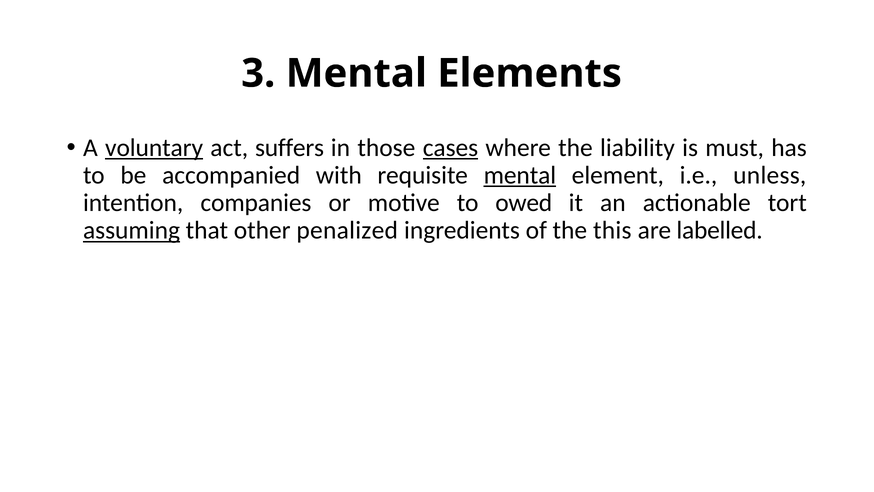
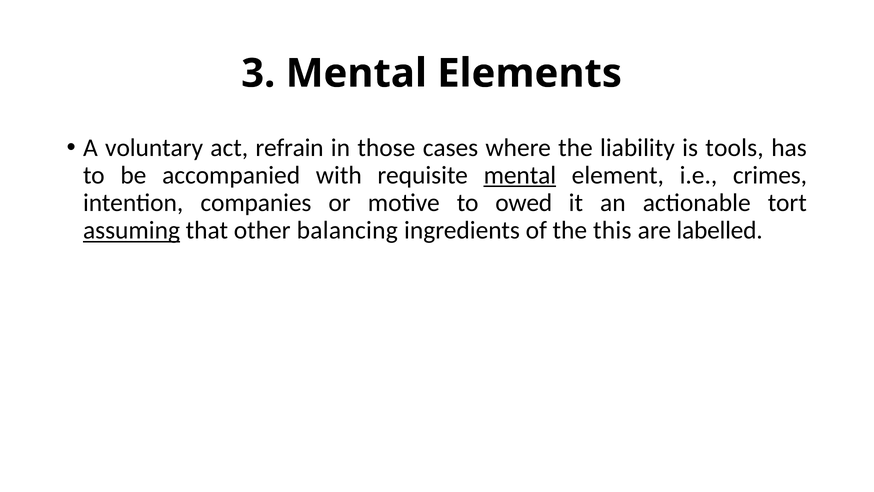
voluntary underline: present -> none (154, 148)
suffers: suffers -> refrain (290, 148)
cases underline: present -> none (450, 148)
must: must -> tools (735, 148)
unless: unless -> crimes (770, 175)
penalized: penalized -> balancing (347, 230)
